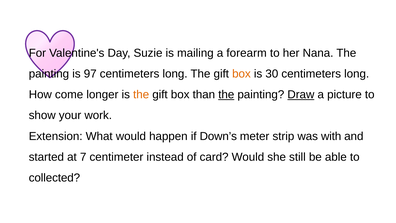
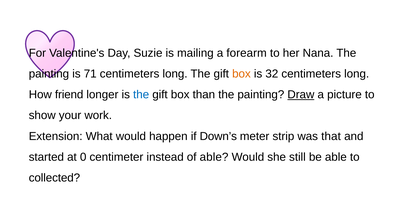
97: 97 -> 71 (90, 74)
30: 30 -> 32 (272, 74)
come: come -> friend (69, 95)
the colour: orange -> blue (141, 95)
the underline: present -> none (226, 95)
with: with -> that (331, 136)
7: 7 -> 0 (83, 157)
of card: card -> able (214, 157)
